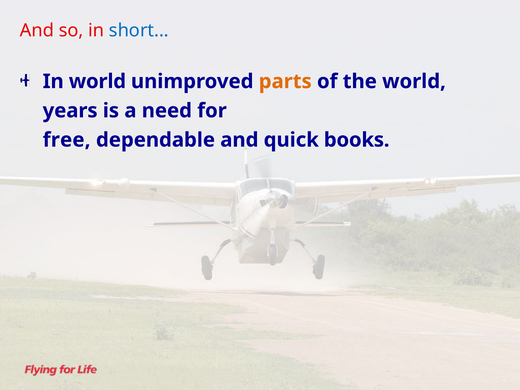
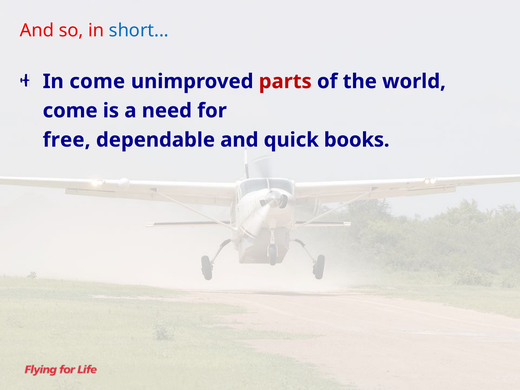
In world: world -> come (97, 81)
parts colour: orange -> red (285, 81)
years: years -> come (70, 111)
